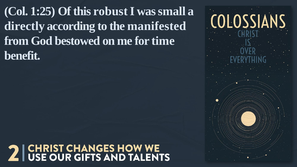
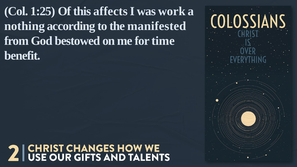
robust: robust -> affects (111, 11)
small: small -> work (172, 11)
directly: directly -> nothing (25, 26)
